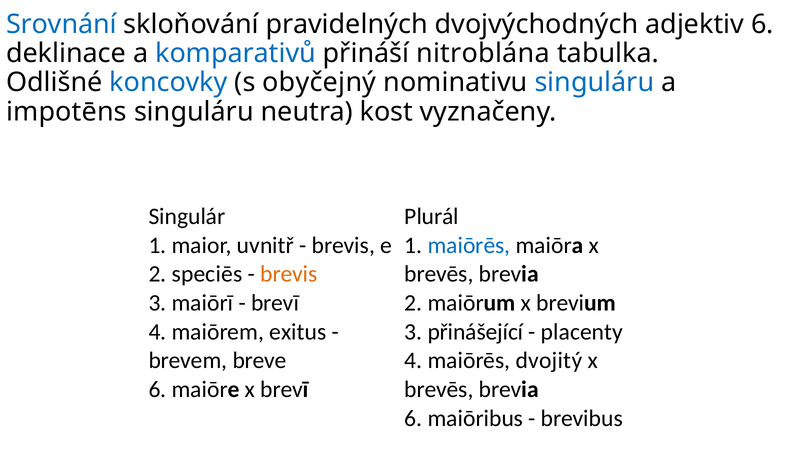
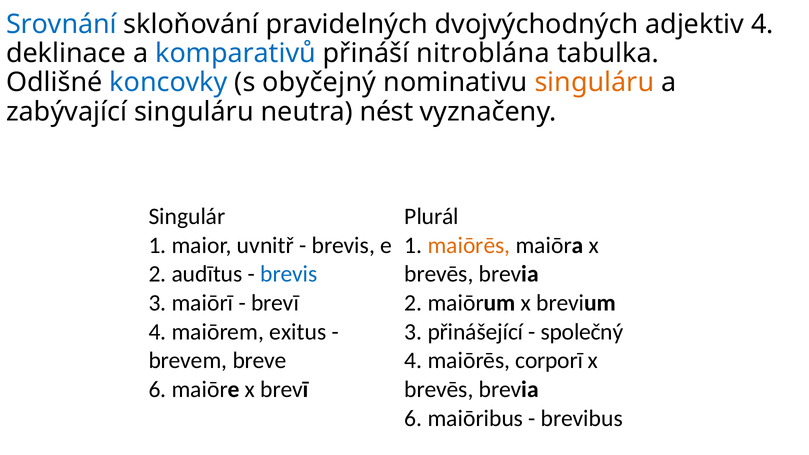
adjektiv 6: 6 -> 4 (762, 24)
singuláru colour: blue -> orange (594, 83)
impotēns: impotēns -> zabývající (67, 112)
kost: kost -> nést (386, 112)
maiōrēs colour: blue -> orange (469, 245)
speciēs: speciēs -> audītus (207, 274)
brevis colour: orange -> blue (289, 274)
placenty: placenty -> společný (582, 332)
dvojitý: dvojitý -> corporī (549, 361)
